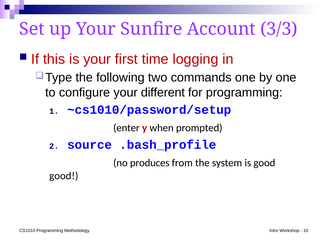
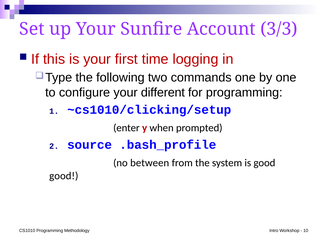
~cs1010/password/setup: ~cs1010/password/setup -> ~cs1010/clicking/setup (149, 110)
produces: produces -> between (150, 163)
